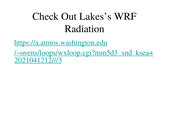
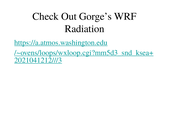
Lakes’s: Lakes’s -> Gorge’s (95, 16)
